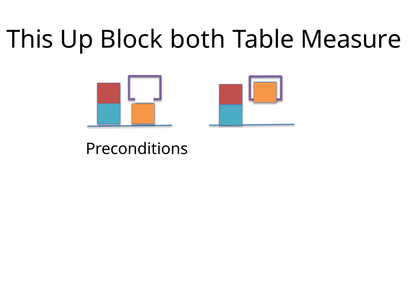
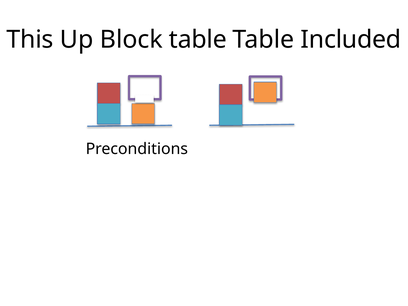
Block both: both -> table (198, 39)
Measure: Measure -> Included (351, 39)
